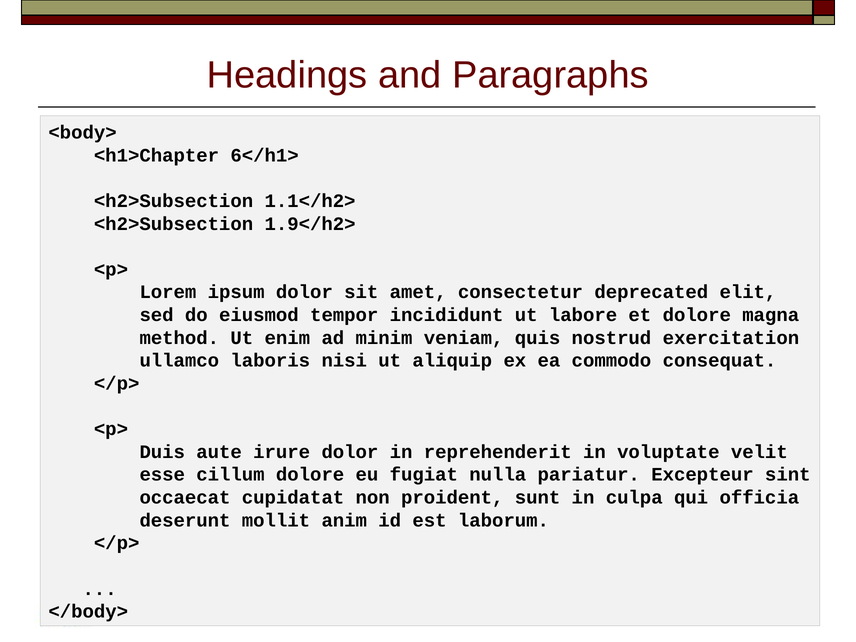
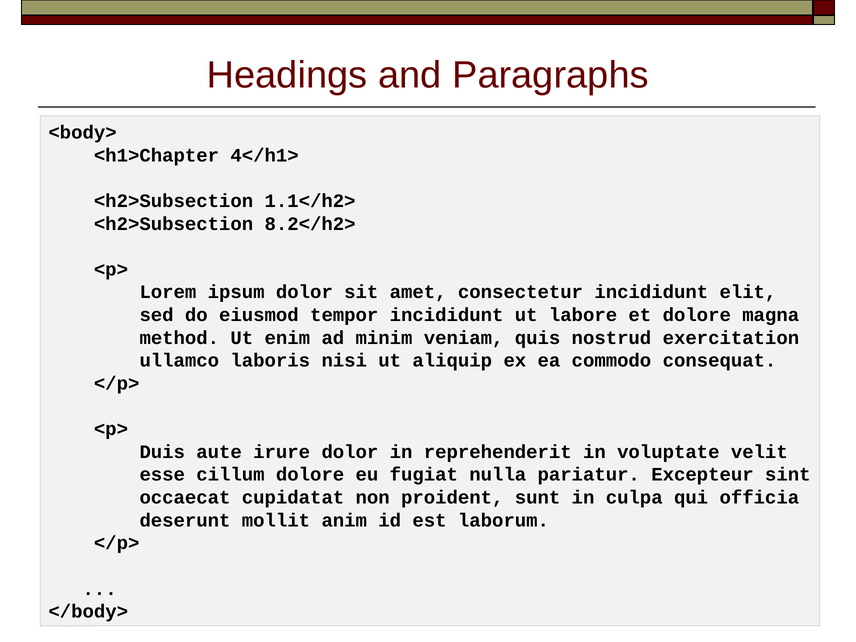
6</h1>: 6</h1> -> 4</h1> (265, 155)
1.9</h2>: 1.9</h2> -> 8.2</h2> (310, 224)
consectetur deprecated: deprecated -> incididunt (651, 292)
